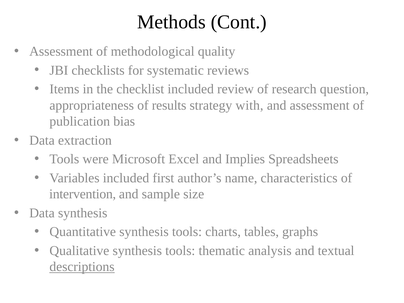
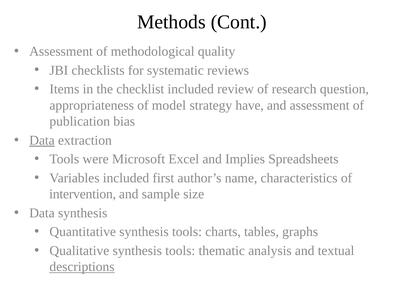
results: results -> model (169, 105)
with: with -> have (250, 105)
Data underline: none -> present (42, 140)
